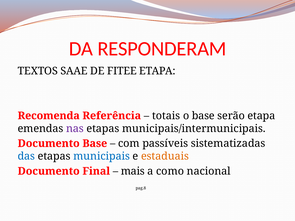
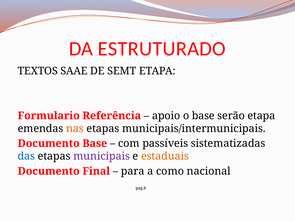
RESPONDERAM: RESPONDERAM -> ESTRUTURADO (162, 49)
FITEE: FITEE -> SEMT (122, 71)
Recomenda: Recomenda -> Formulario (49, 116)
totais: totais -> apoio (166, 116)
nas colour: purple -> orange (75, 129)
municipais colour: blue -> purple (102, 156)
mais: mais -> para (133, 171)
